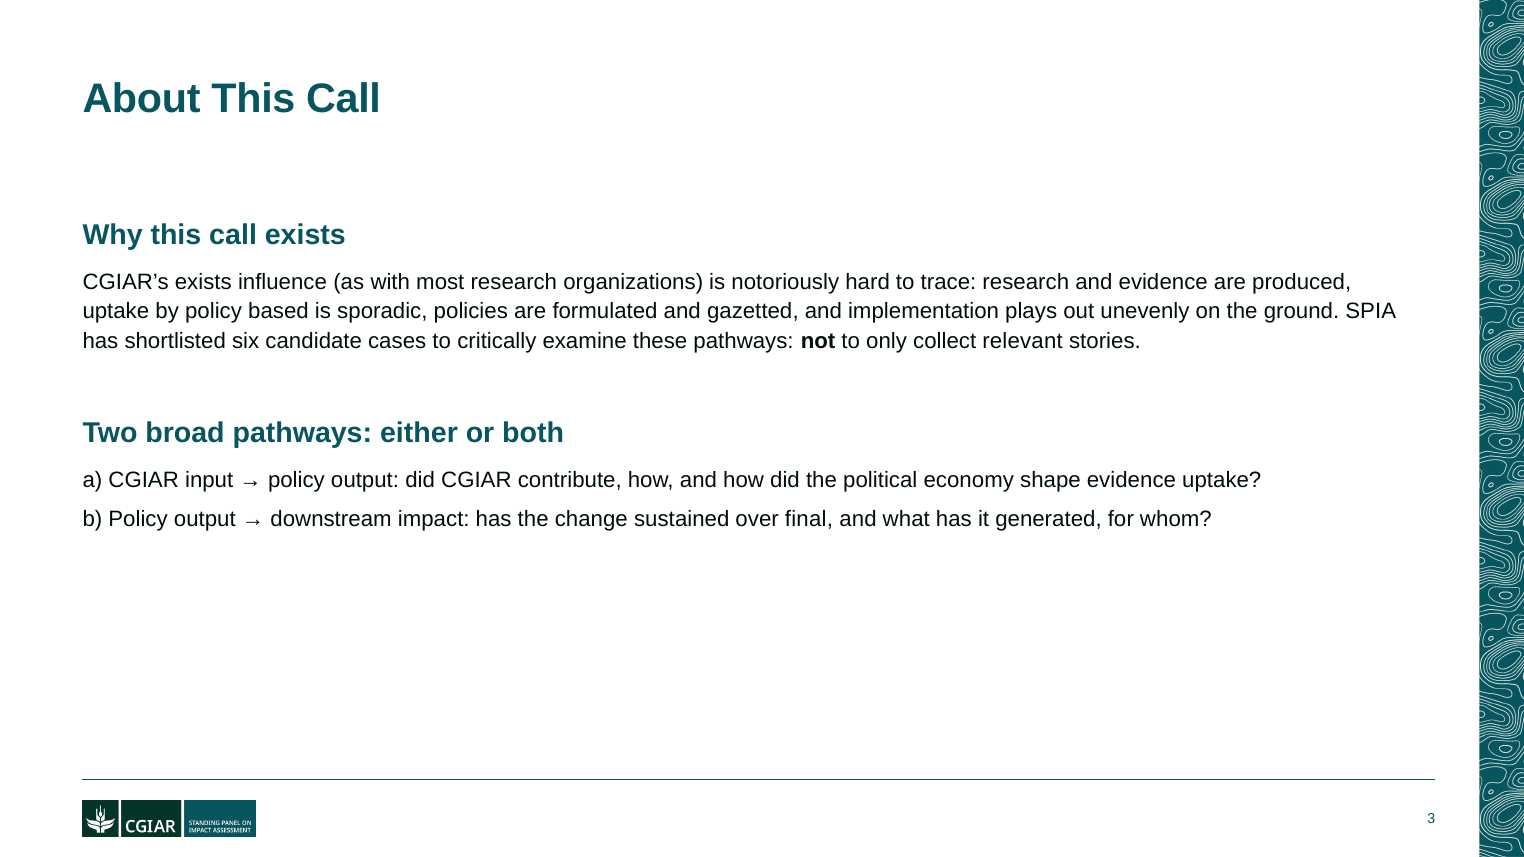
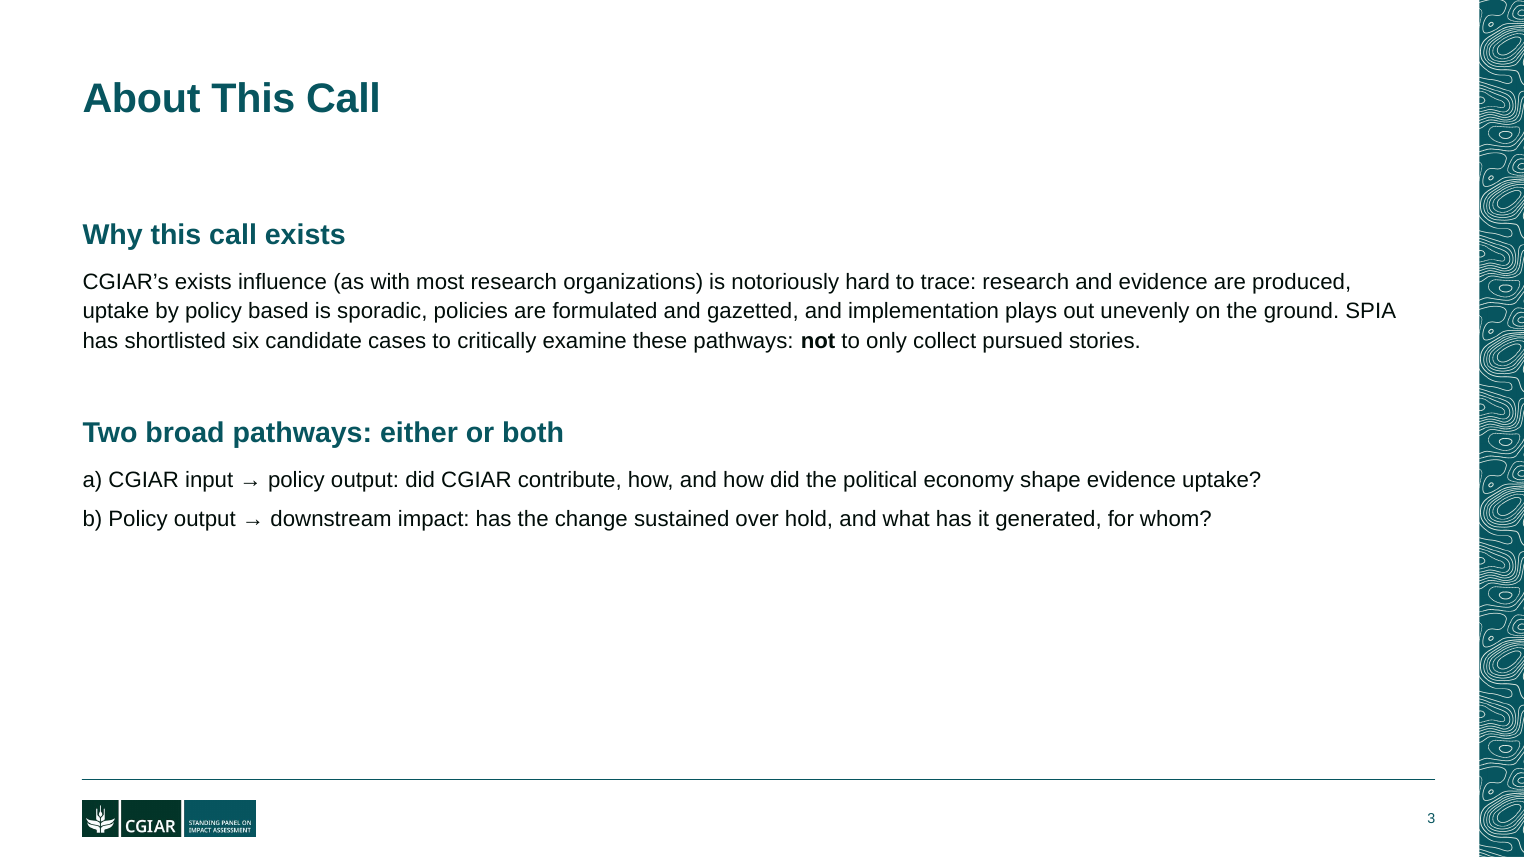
relevant: relevant -> pursued (1023, 341)
final: final -> hold (809, 519)
